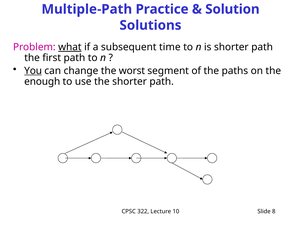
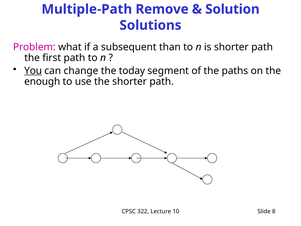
Practice: Practice -> Remove (162, 9)
what underline: present -> none (70, 47)
time: time -> than (170, 47)
worst: worst -> today (132, 71)
